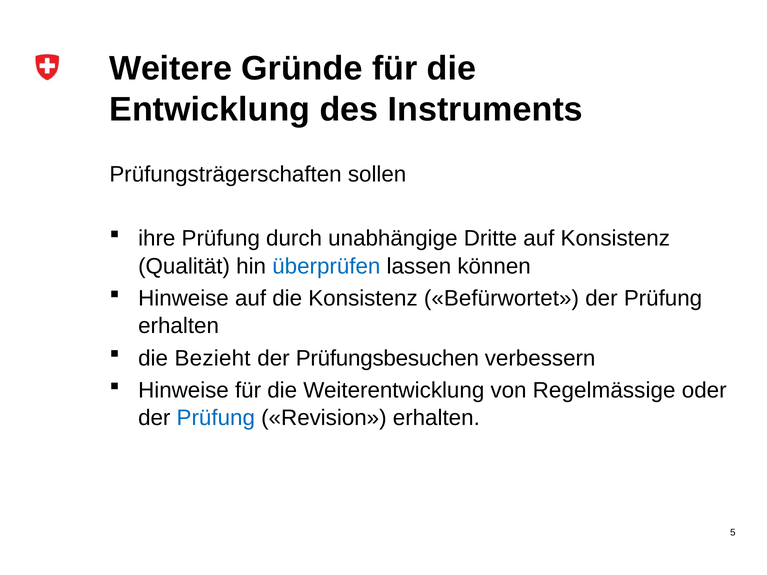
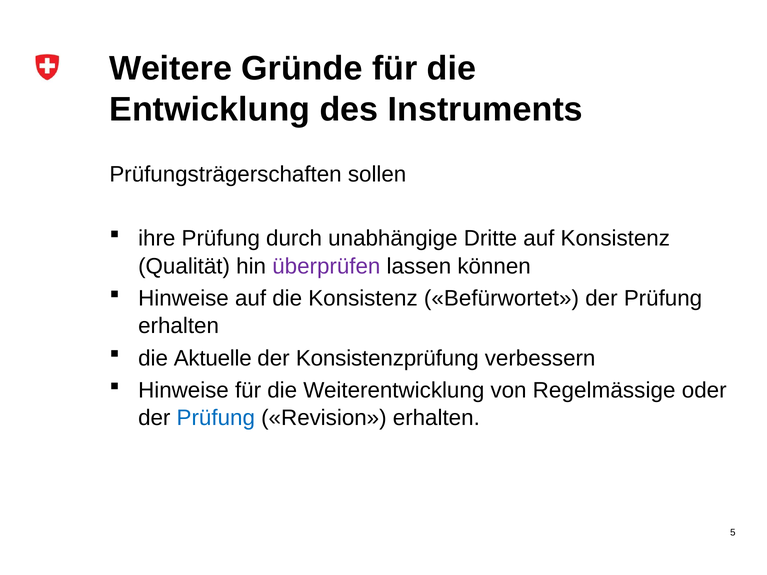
überprüfen colour: blue -> purple (326, 266)
Bezieht: Bezieht -> Aktuelle (213, 358)
Prüfungsbesuchen: Prüfungsbesuchen -> Konsistenzprüfung (387, 358)
